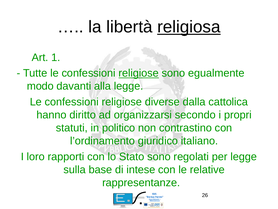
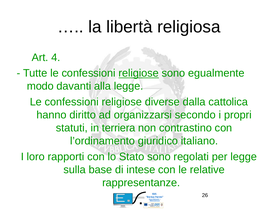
religiosa underline: present -> none (189, 27)
1: 1 -> 4 (56, 57)
politico: politico -> terriera (119, 128)
